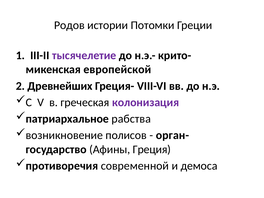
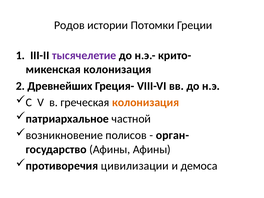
микенская европейской: европейской -> колонизация (117, 69)
колонизация colour: purple -> orange (146, 102)
рабства: рабства -> частной (131, 119)
Афины Греция: Греция -> Афины (152, 149)
современной: современной -> цивилизации (135, 166)
